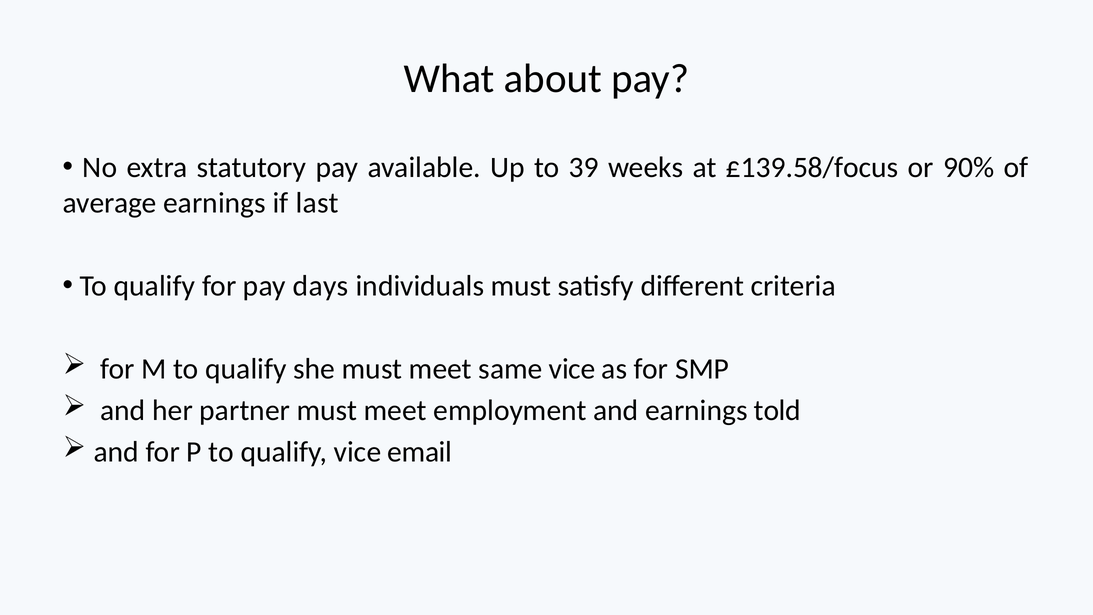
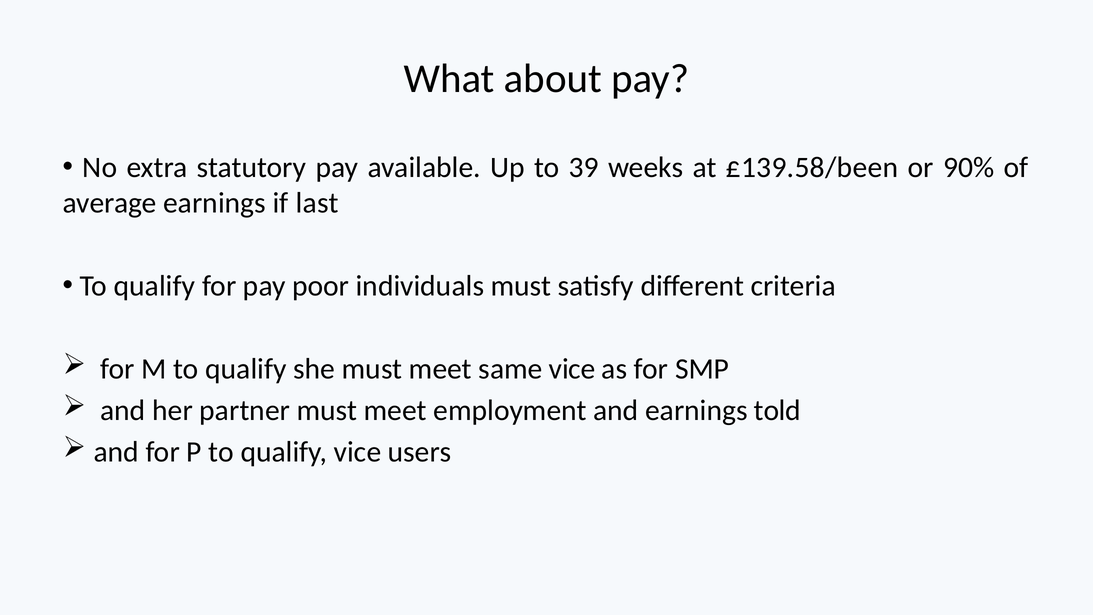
£139.58/focus: £139.58/focus -> £139.58/been (812, 167)
days: days -> poor (321, 286)
email: email -> users (420, 452)
